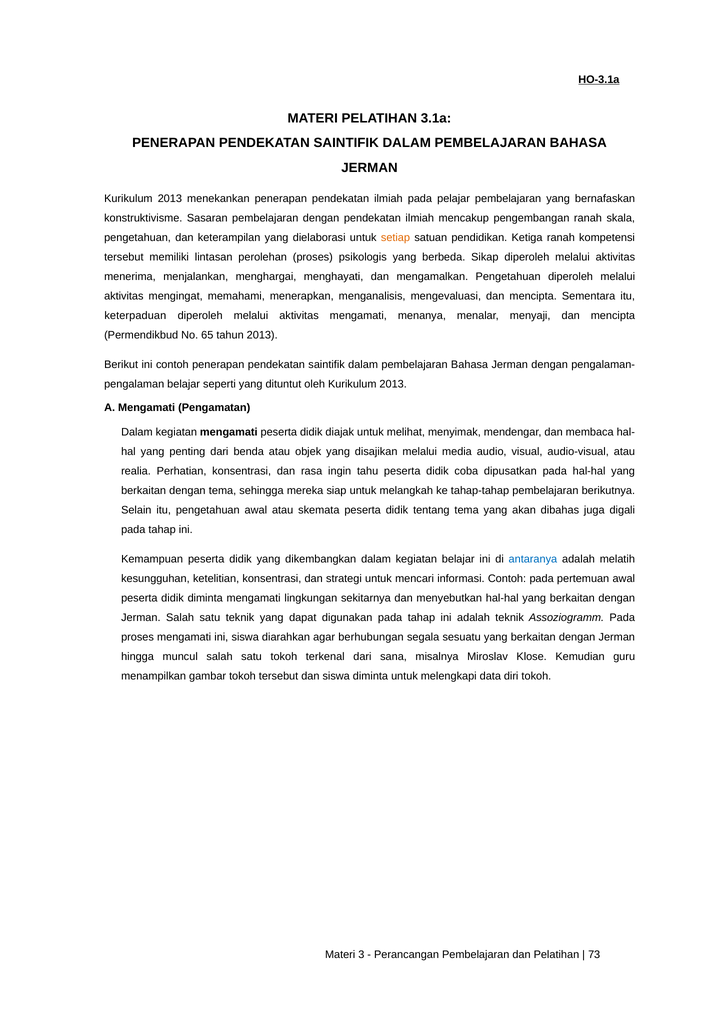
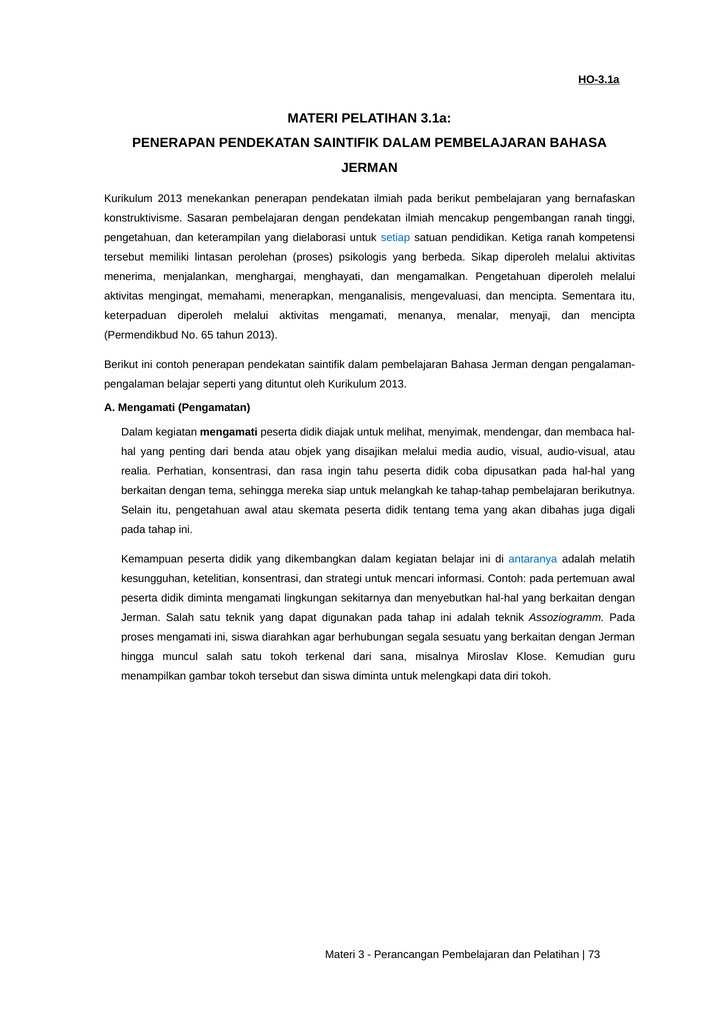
pada pelajar: pelajar -> berikut (454, 199)
skala: skala -> tinggi (621, 218)
setiap colour: orange -> blue (395, 238)
